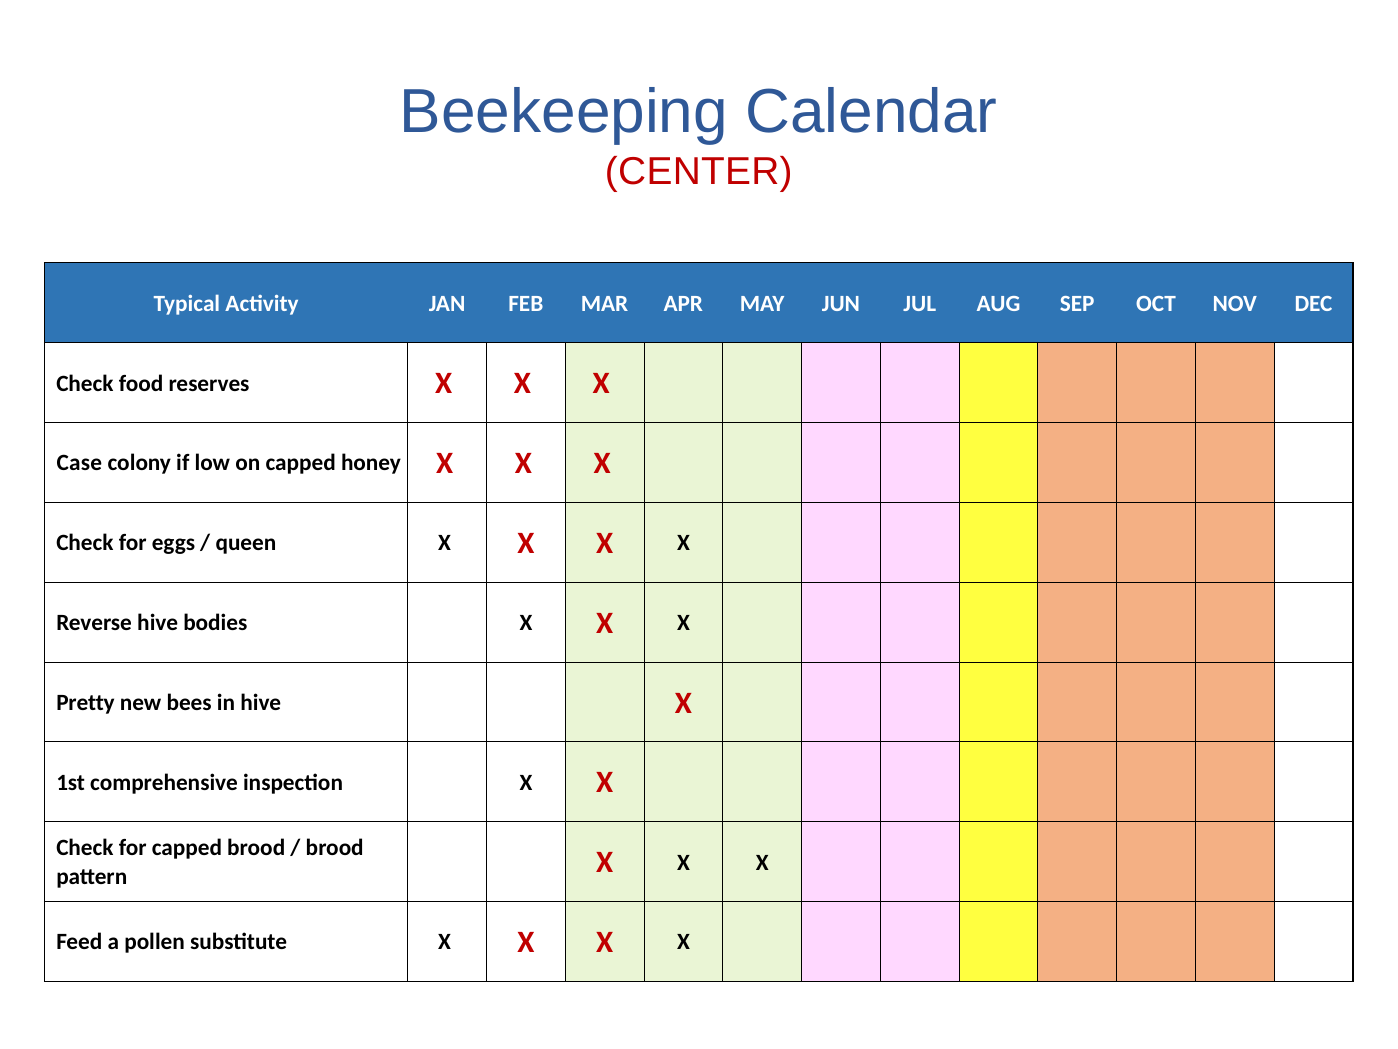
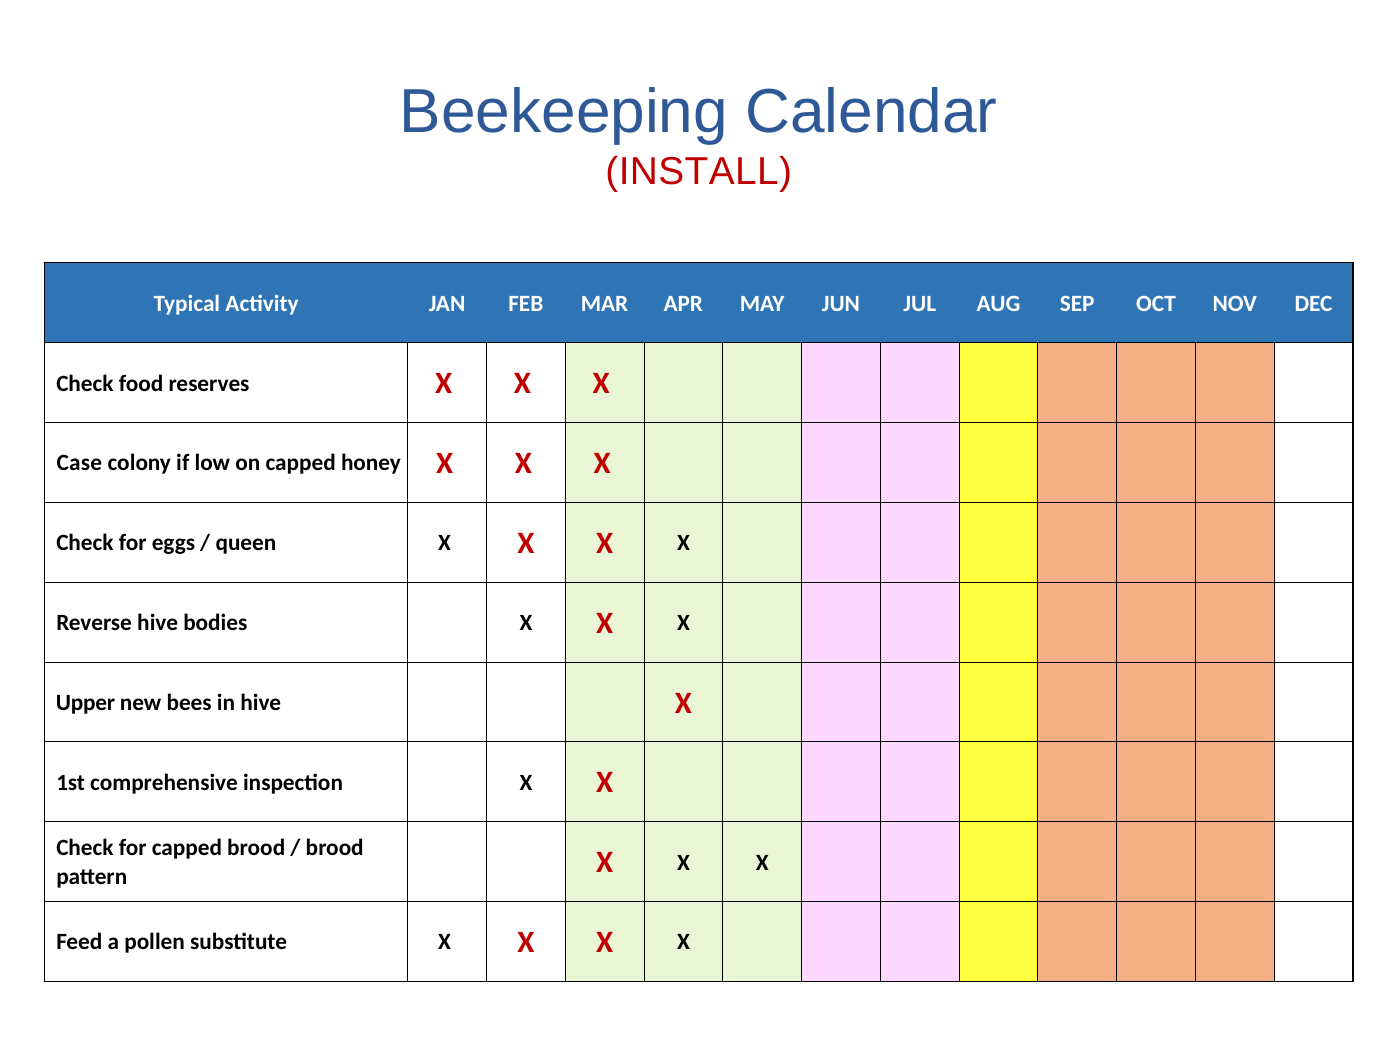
CENTER: CENTER -> INSTALL (699, 171)
Pretty: Pretty -> Upper (86, 702)
